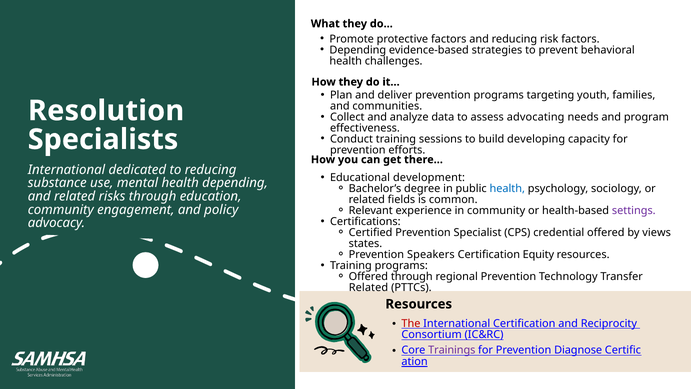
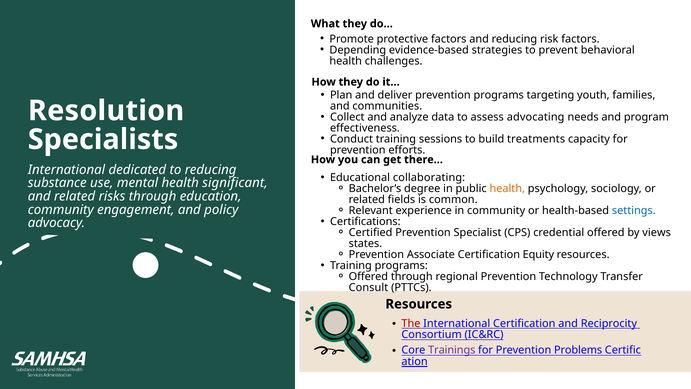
developing: developing -> treatments (536, 139)
development: development -> collaborating (429, 178)
health depending: depending -> significant (235, 183)
health colour: blue -> orange (507, 189)
settings colour: purple -> blue (634, 211)
Speakers: Speakers -> Associate (431, 254)
Related: Related -> Consult (368, 287)
Diagnose: Diagnose -> Problems (578, 350)
